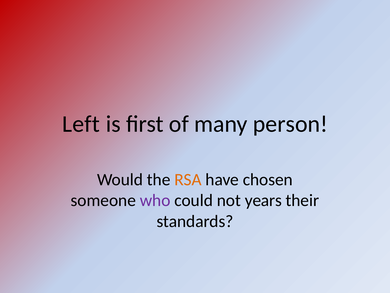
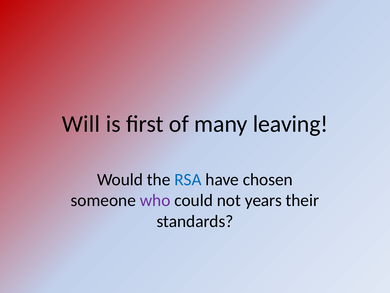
Left: Left -> Will (81, 124)
person: person -> leaving (290, 124)
RSA colour: orange -> blue (188, 179)
